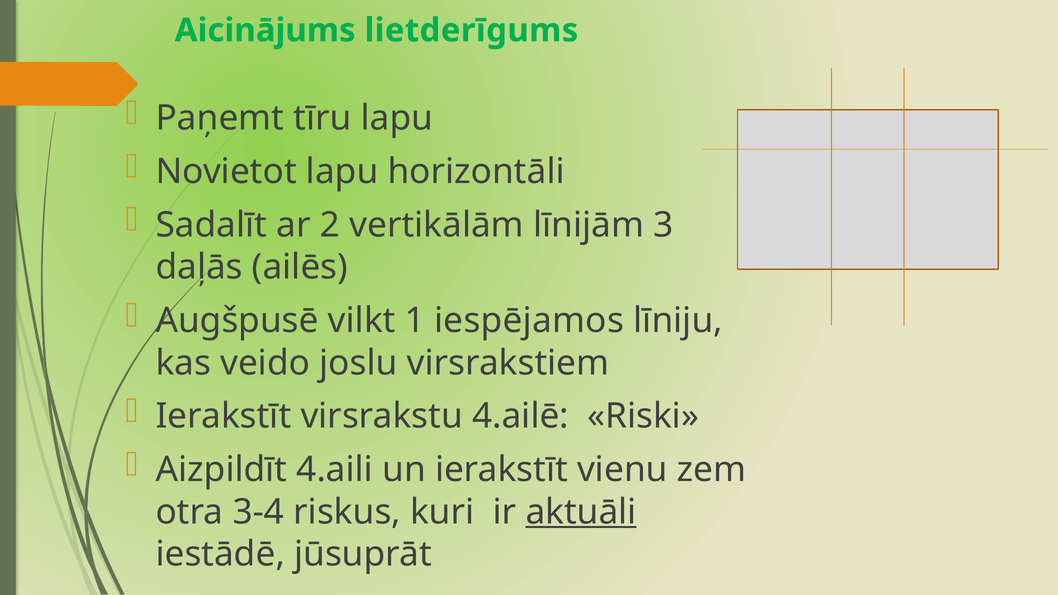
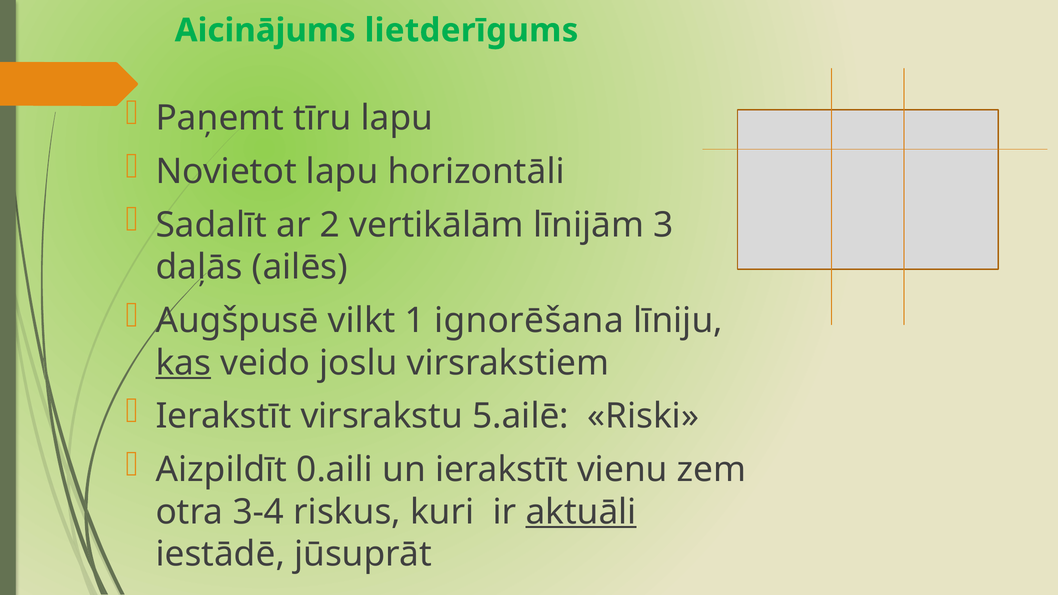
iespējamos: iespējamos -> ignorēšana (529, 321)
kas underline: none -> present (183, 363)
4.ailē: 4.ailē -> 5.ailē (520, 416)
4.aili: 4.aili -> 0.aili (335, 470)
